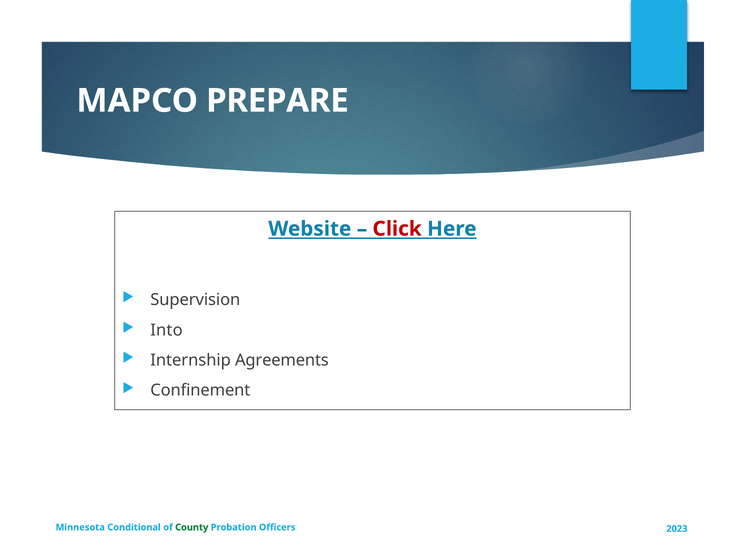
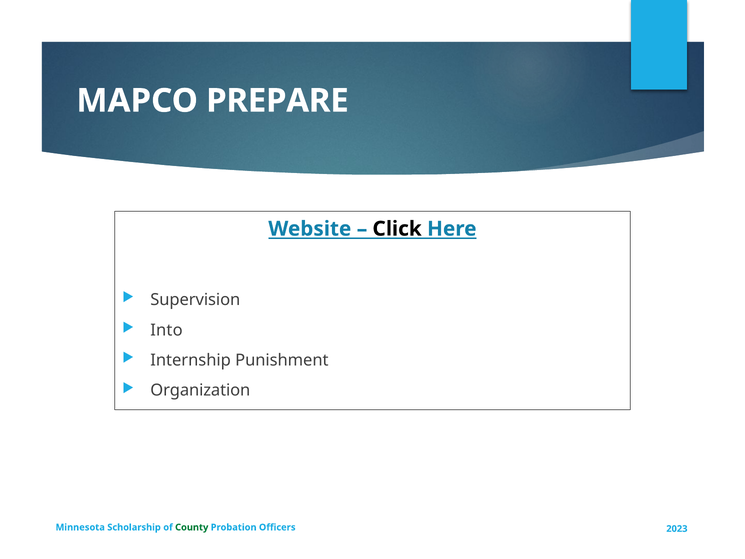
Click colour: red -> black (397, 229)
Agreements: Agreements -> Punishment (282, 360)
Confinement: Confinement -> Organization (200, 390)
Conditional: Conditional -> Scholarship (134, 527)
